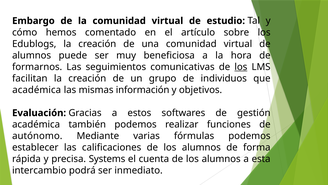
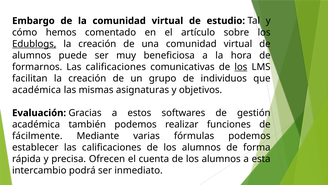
Edublogs underline: none -> present (34, 44)
formarnos Las seguimientos: seguimientos -> calificaciones (116, 67)
información: información -> asignaturas (143, 90)
autónomo: autónomo -> fácilmente (37, 136)
Systems: Systems -> Ofrecen (107, 159)
